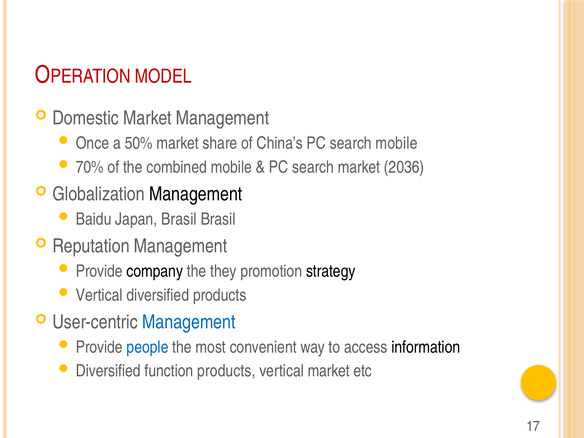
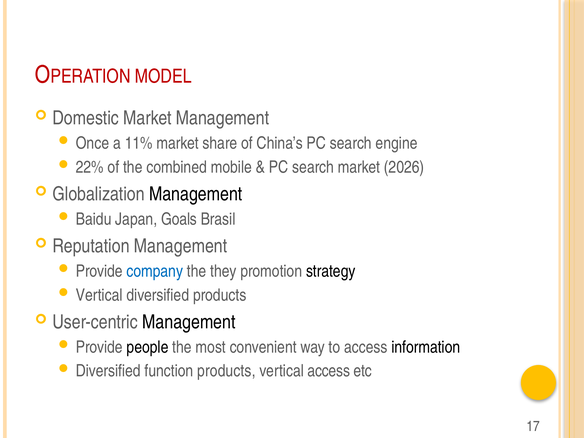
50%: 50% -> 11% (139, 143)
search mobile: mobile -> engine (397, 143)
70%: 70% -> 22% (90, 167)
2036: 2036 -> 2026 (404, 167)
Japan Brasil: Brasil -> Goals (179, 219)
company colour: black -> blue (155, 271)
Management colour: blue -> black (189, 322)
people colour: blue -> black (148, 347)
vertical market: market -> access (329, 371)
